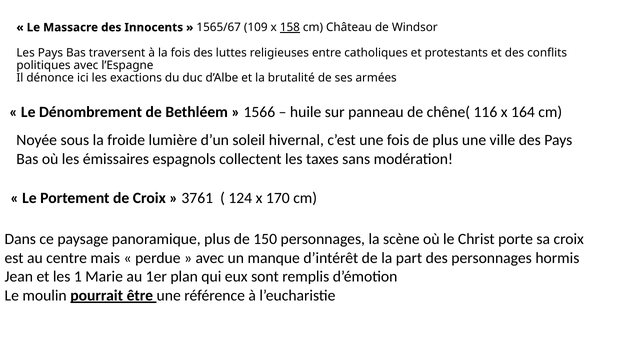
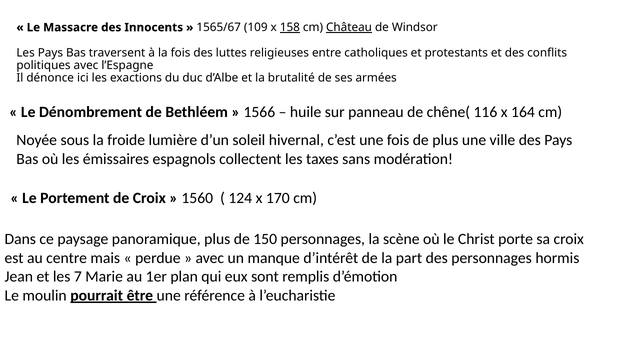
Château underline: none -> present (349, 27)
3761: 3761 -> 1560 (197, 198)
1: 1 -> 7 (78, 276)
